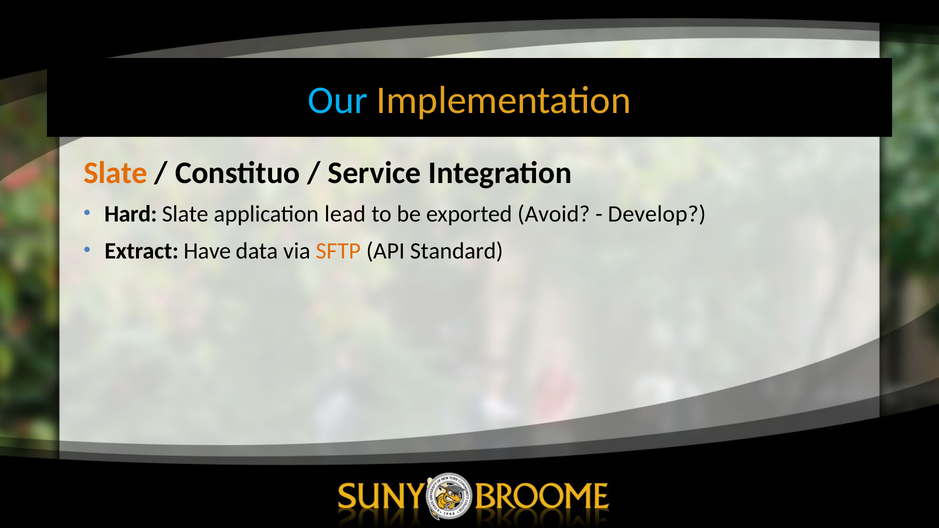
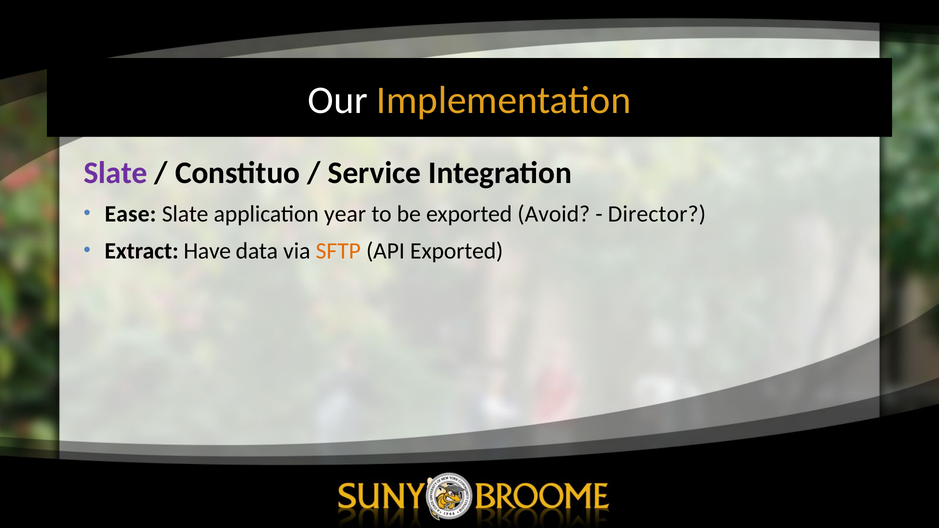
Our colour: light blue -> white (338, 100)
Slate colour: orange -> purple (115, 173)
Hard: Hard -> Ease (130, 214)
lead: lead -> year (345, 214)
Develop: Develop -> Director (657, 214)
API Standard: Standard -> Exported (457, 251)
